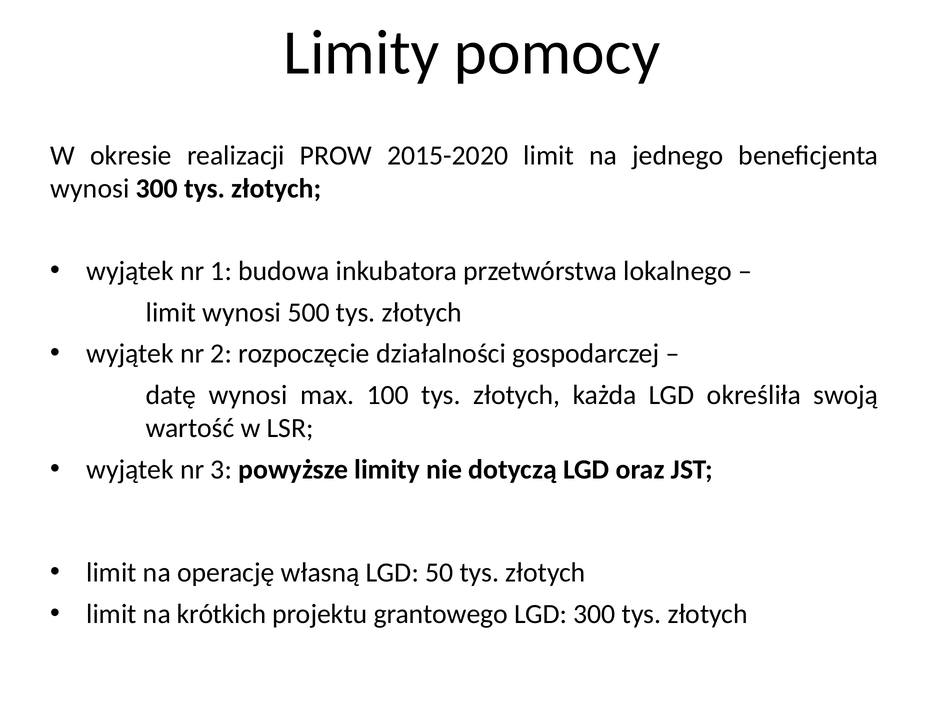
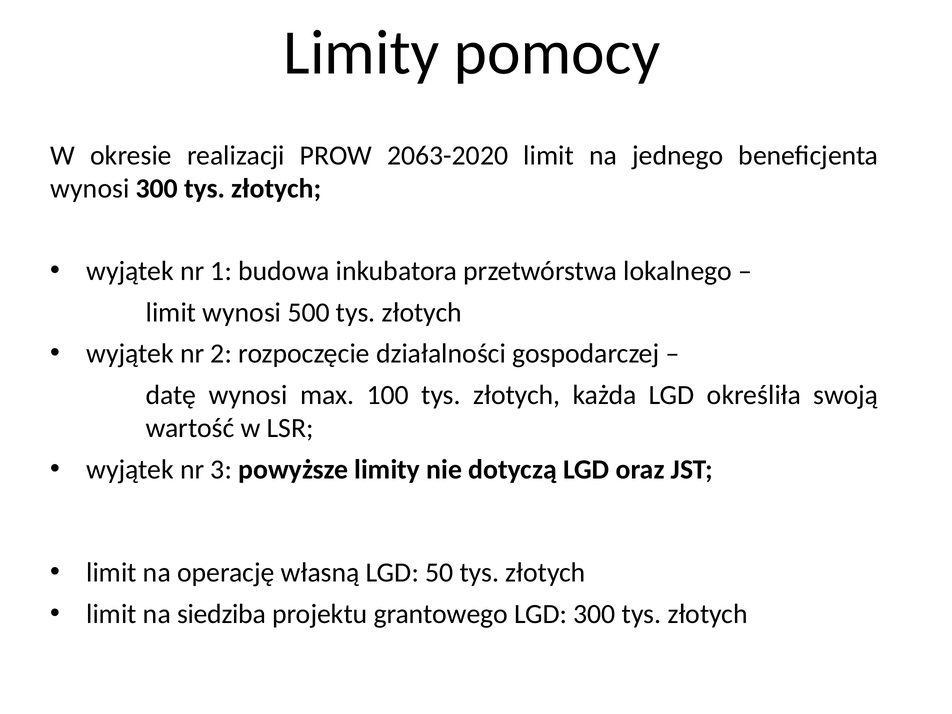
2015-2020: 2015-2020 -> 2063-2020 (448, 155)
krótkich: krótkich -> siedziba (222, 614)
